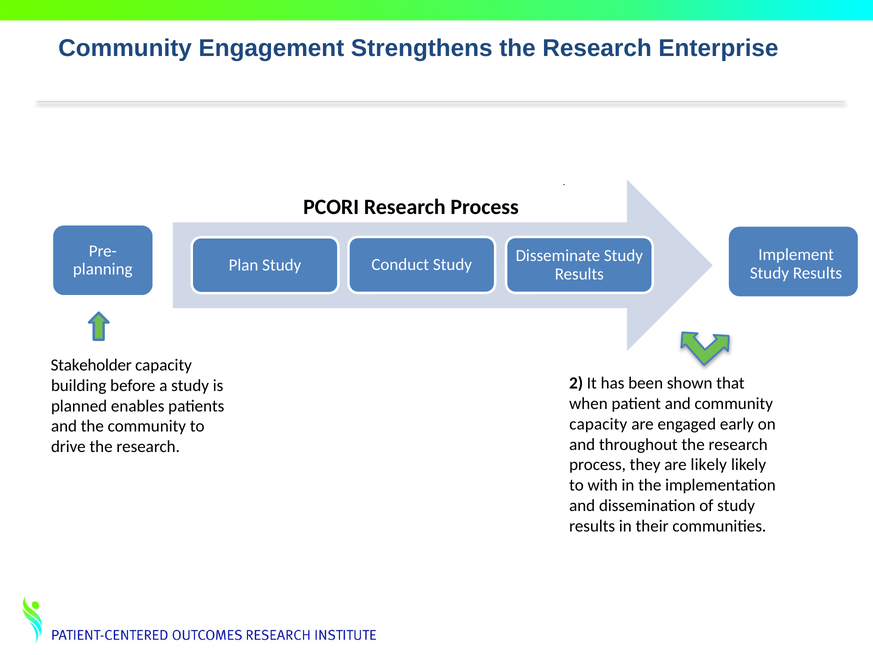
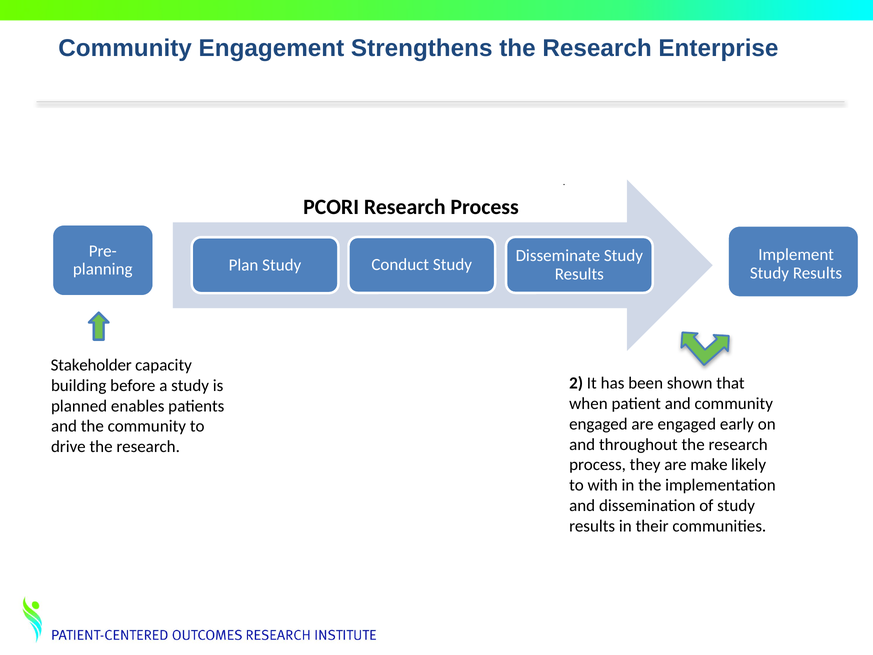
capacity: capacity -> engaged (598, 424)
are likely: likely -> make (709, 465)
